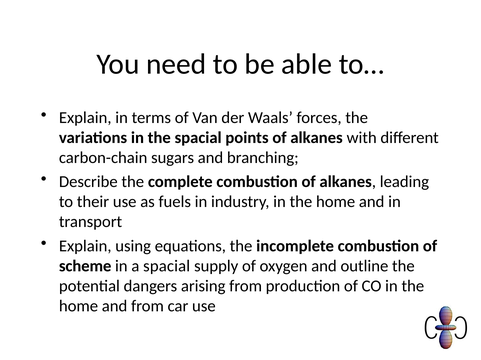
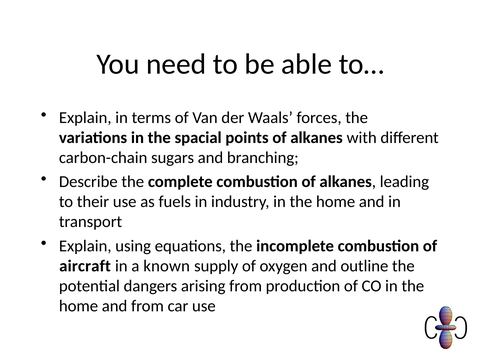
scheme: scheme -> aircraft (85, 267)
a spacial: spacial -> known (167, 267)
